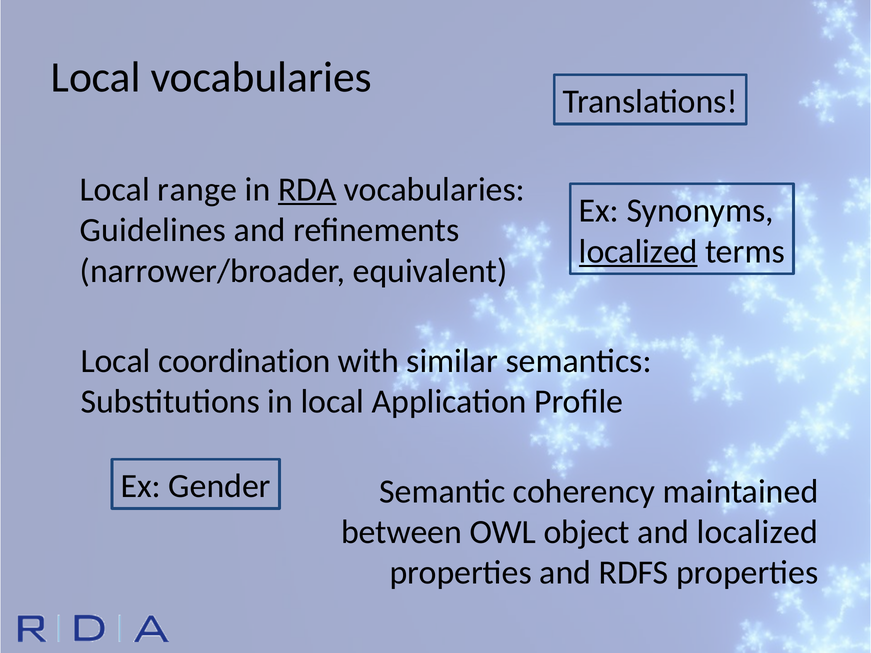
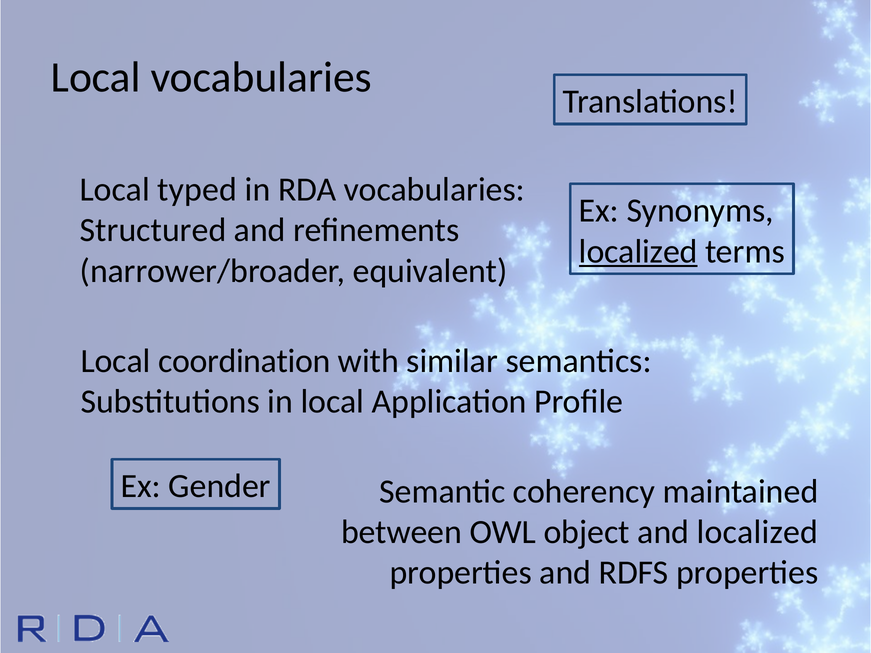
range: range -> typed (197, 190)
RDA underline: present -> none (307, 190)
Guidelines: Guidelines -> Structured (153, 230)
